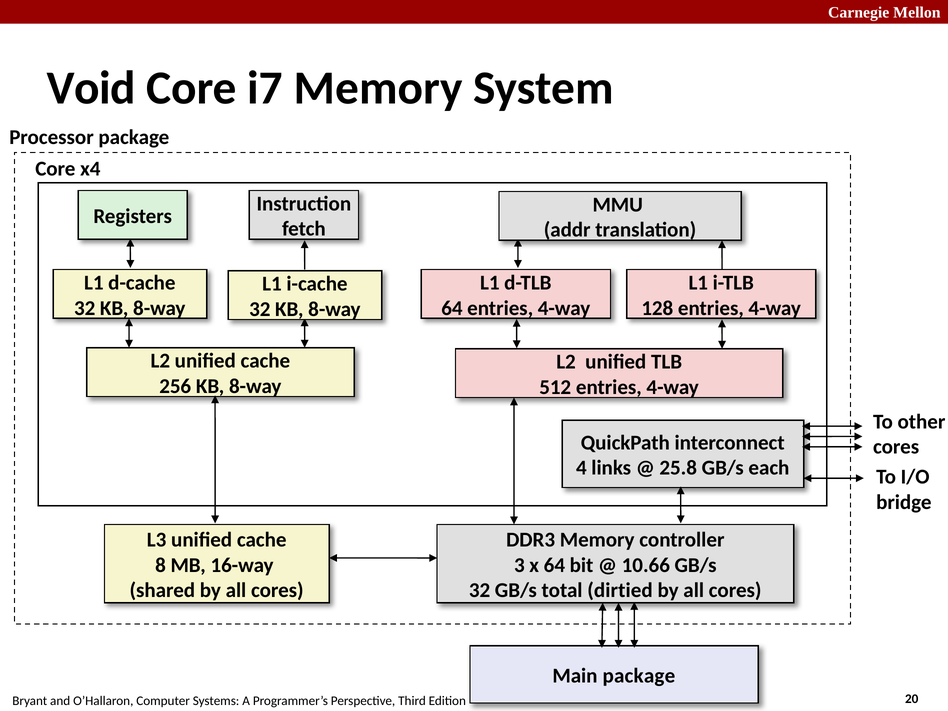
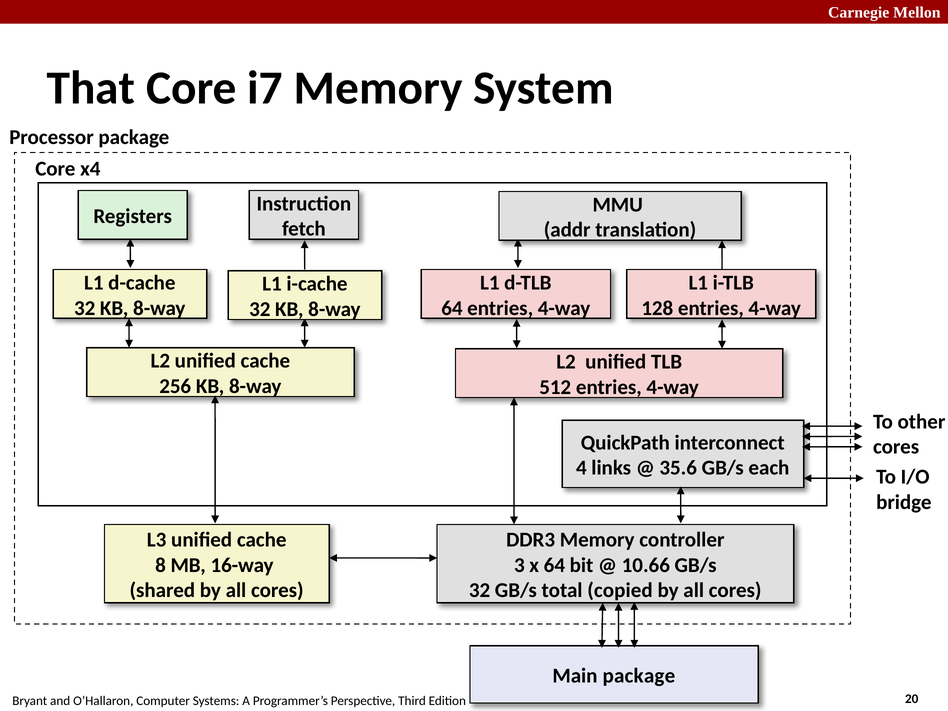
Void: Void -> That (91, 88)
25.8: 25.8 -> 35.6 (678, 468)
dirtied: dirtied -> copied (620, 590)
